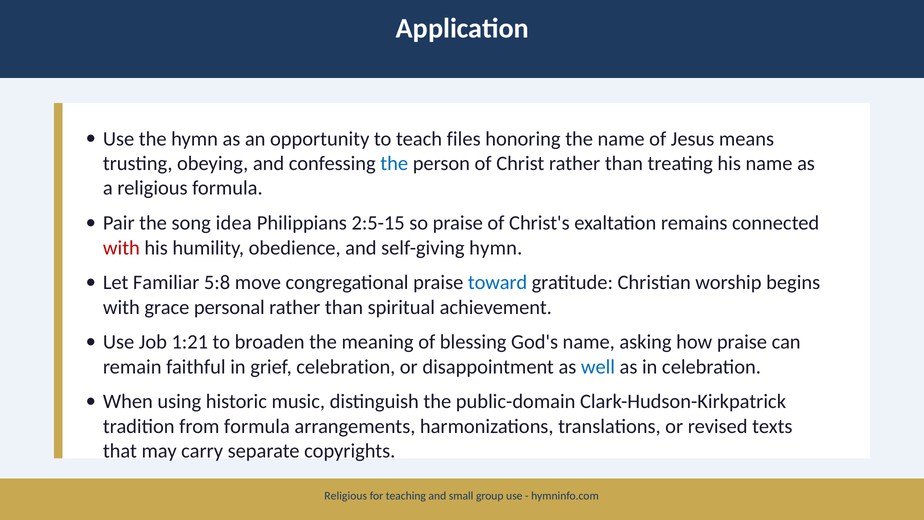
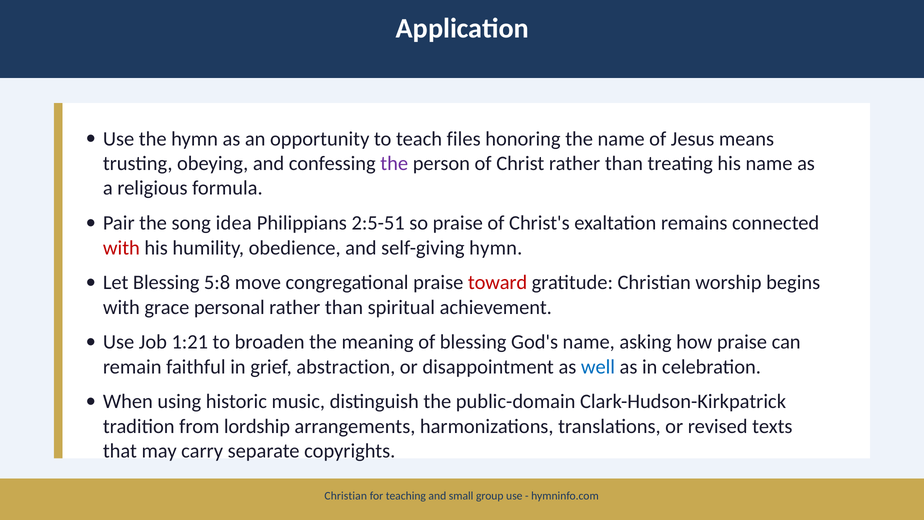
the colour: blue -> purple (394, 163)
2:5-15: 2:5-15 -> 2:5-51 (378, 223)
Let Familiar: Familiar -> Blessing (166, 283)
toward colour: blue -> red (498, 283)
grief celebration: celebration -> abstraction (346, 367)
from formula: formula -> lordship (257, 426)
Religious: Religious -> Christian (346, 496)
